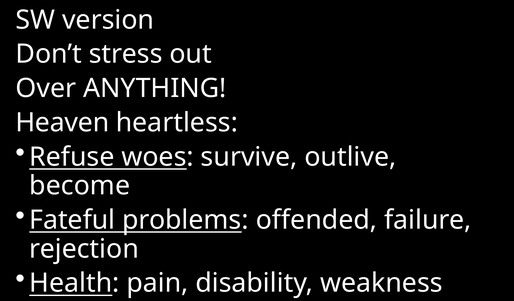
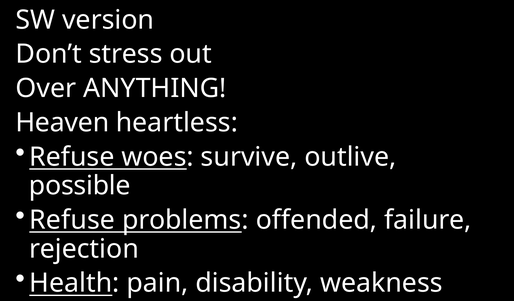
become: become -> possible (80, 186)
Fateful: Fateful -> Refuse (72, 220)
